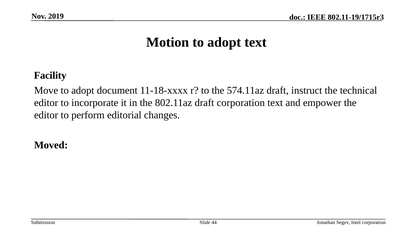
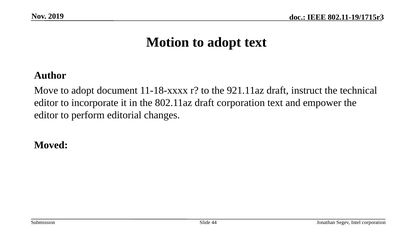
Facility: Facility -> Author (50, 76)
574.11az: 574.11az -> 921.11az (245, 91)
